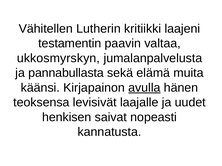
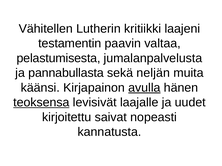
ukkosmyrskyn: ukkosmyrskyn -> pelastumisesta (59, 58)
elämä: elämä -> neljän (153, 73)
teoksensa underline: none -> present (41, 103)
henkisen: henkisen -> kirjoitettu (67, 117)
